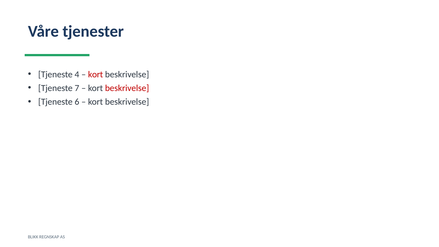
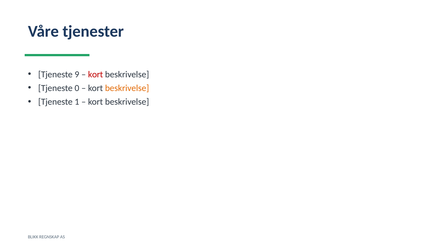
4: 4 -> 9 (77, 74)
7: 7 -> 0 (77, 88)
beskrivelse colour: red -> orange (127, 88)
6: 6 -> 1 (77, 102)
